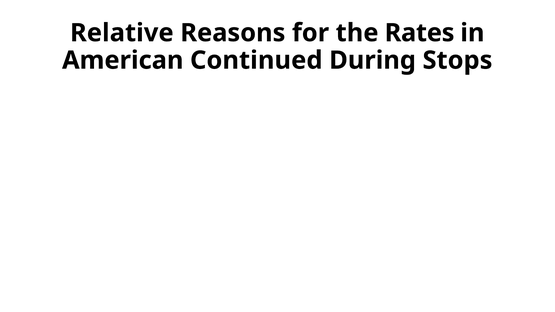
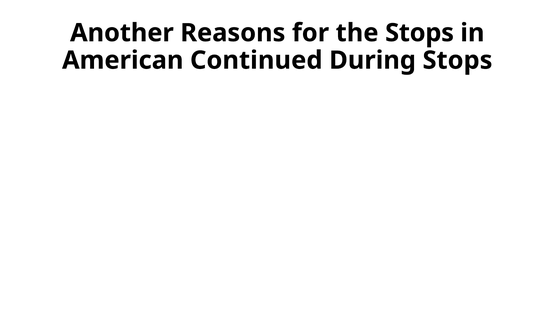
Relative: Relative -> Another (122, 33)
the Rates: Rates -> Stops (420, 33)
